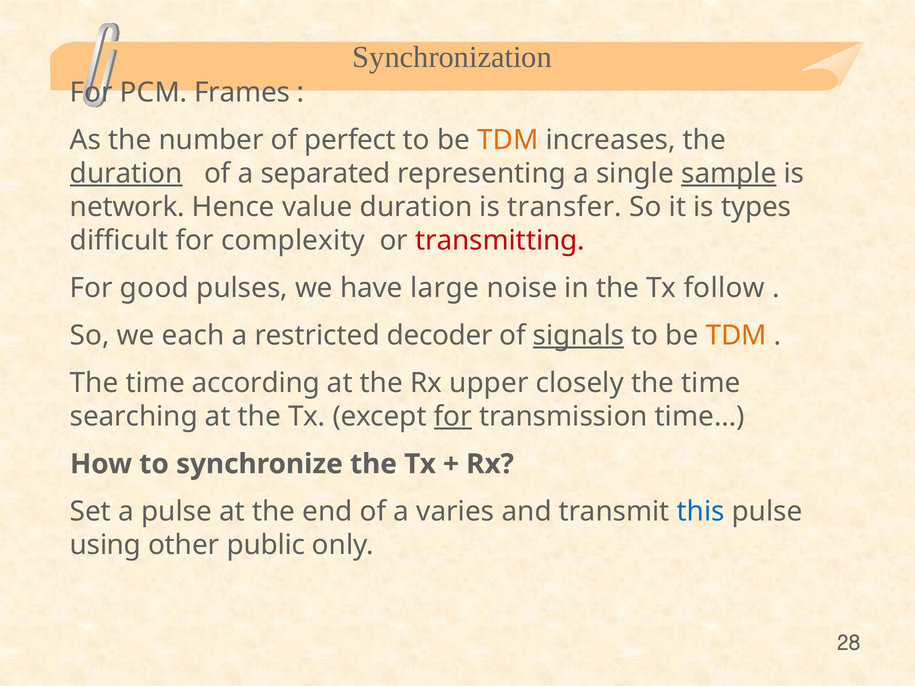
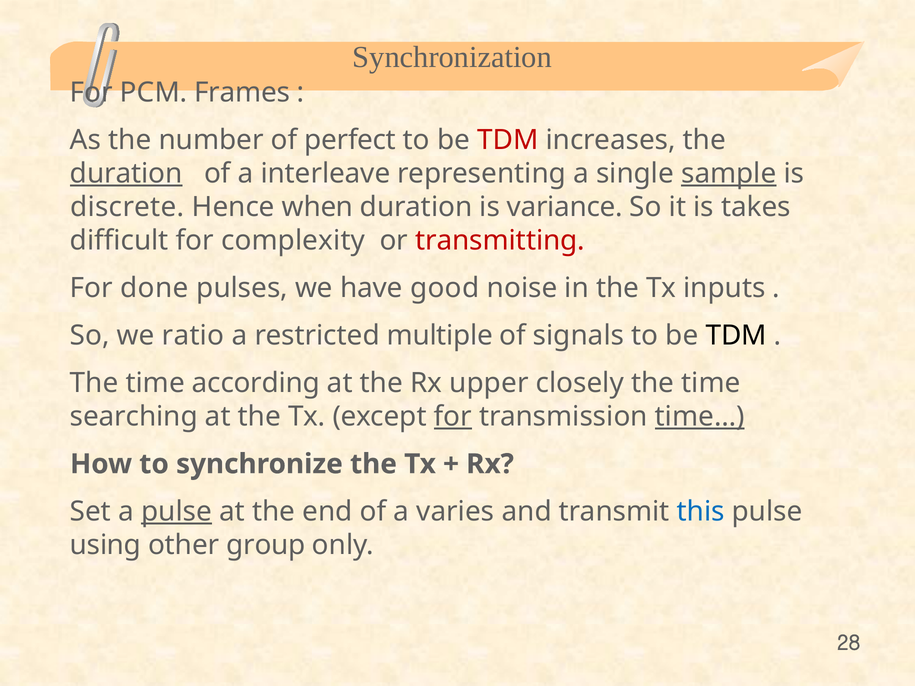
TDM colour: orange -> red (508, 140)
separated: separated -> interleave (325, 174)
network: network -> discrete (127, 207)
value: value -> when (318, 207)
transfer: transfer -> variance (565, 207)
types: types -> takes (756, 207)
good: good -> done (154, 288)
large: large -> good (445, 288)
follow: follow -> inputs (724, 288)
each: each -> ratio (193, 336)
decoder: decoder -> multiple (440, 336)
signals underline: present -> none (579, 336)
TDM colour: orange -> black (736, 336)
time… underline: none -> present (700, 417)
pulse underline: none -> present (177, 512)
public: public -> group (266, 545)
